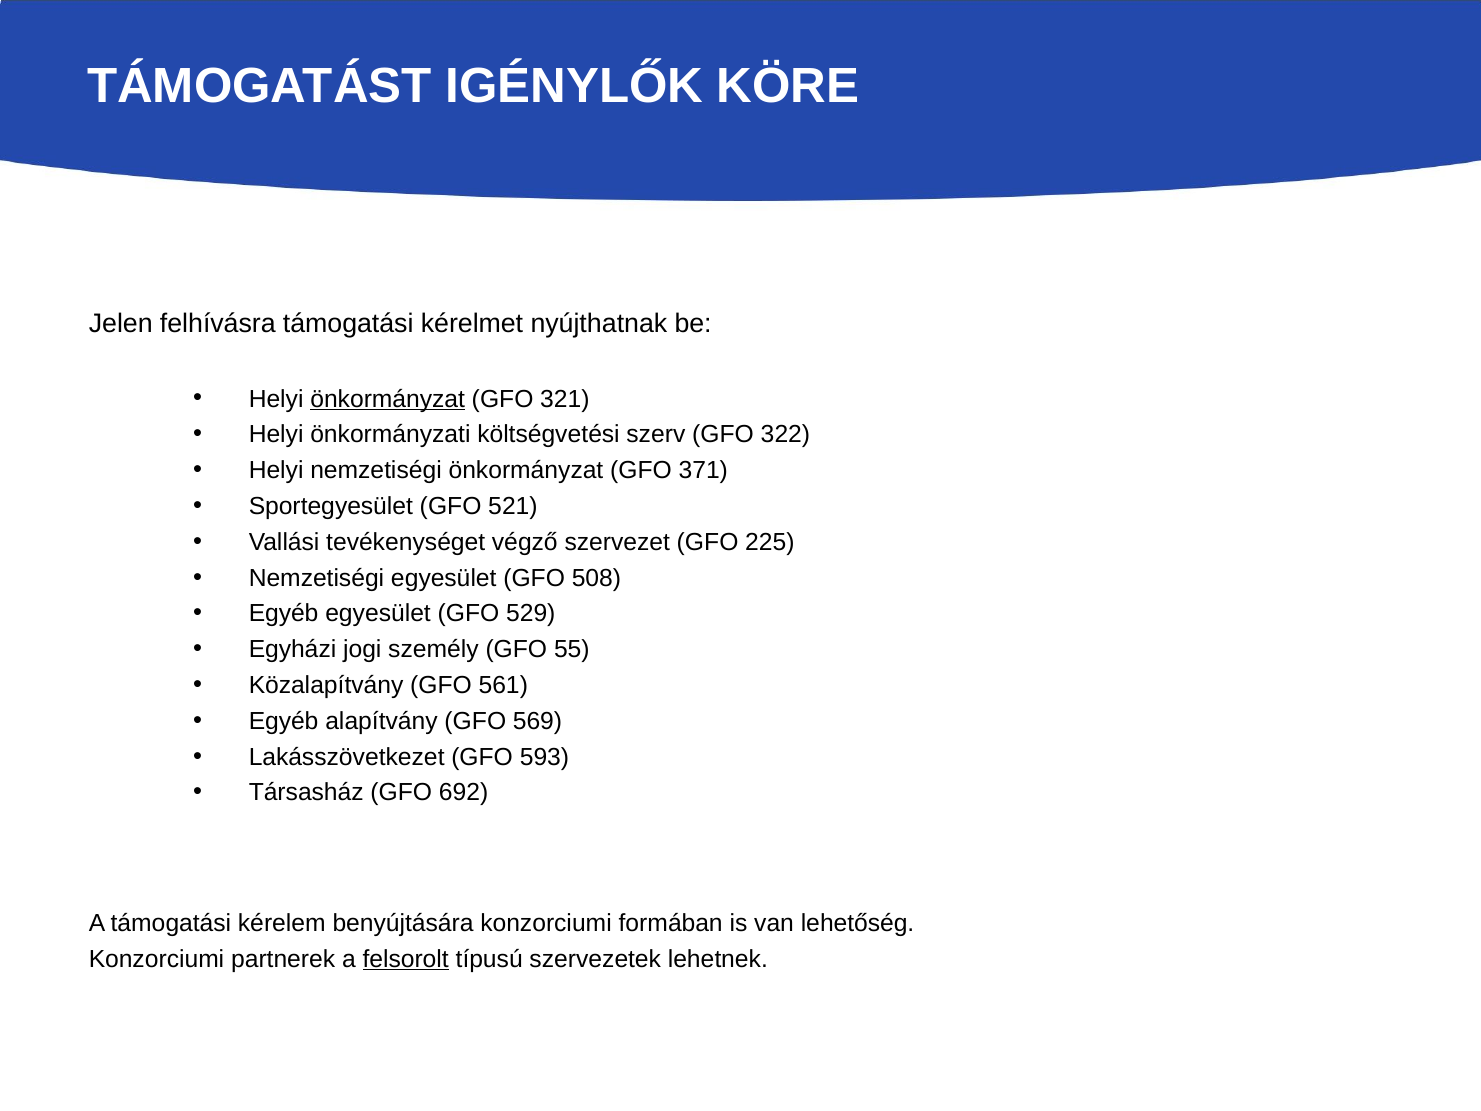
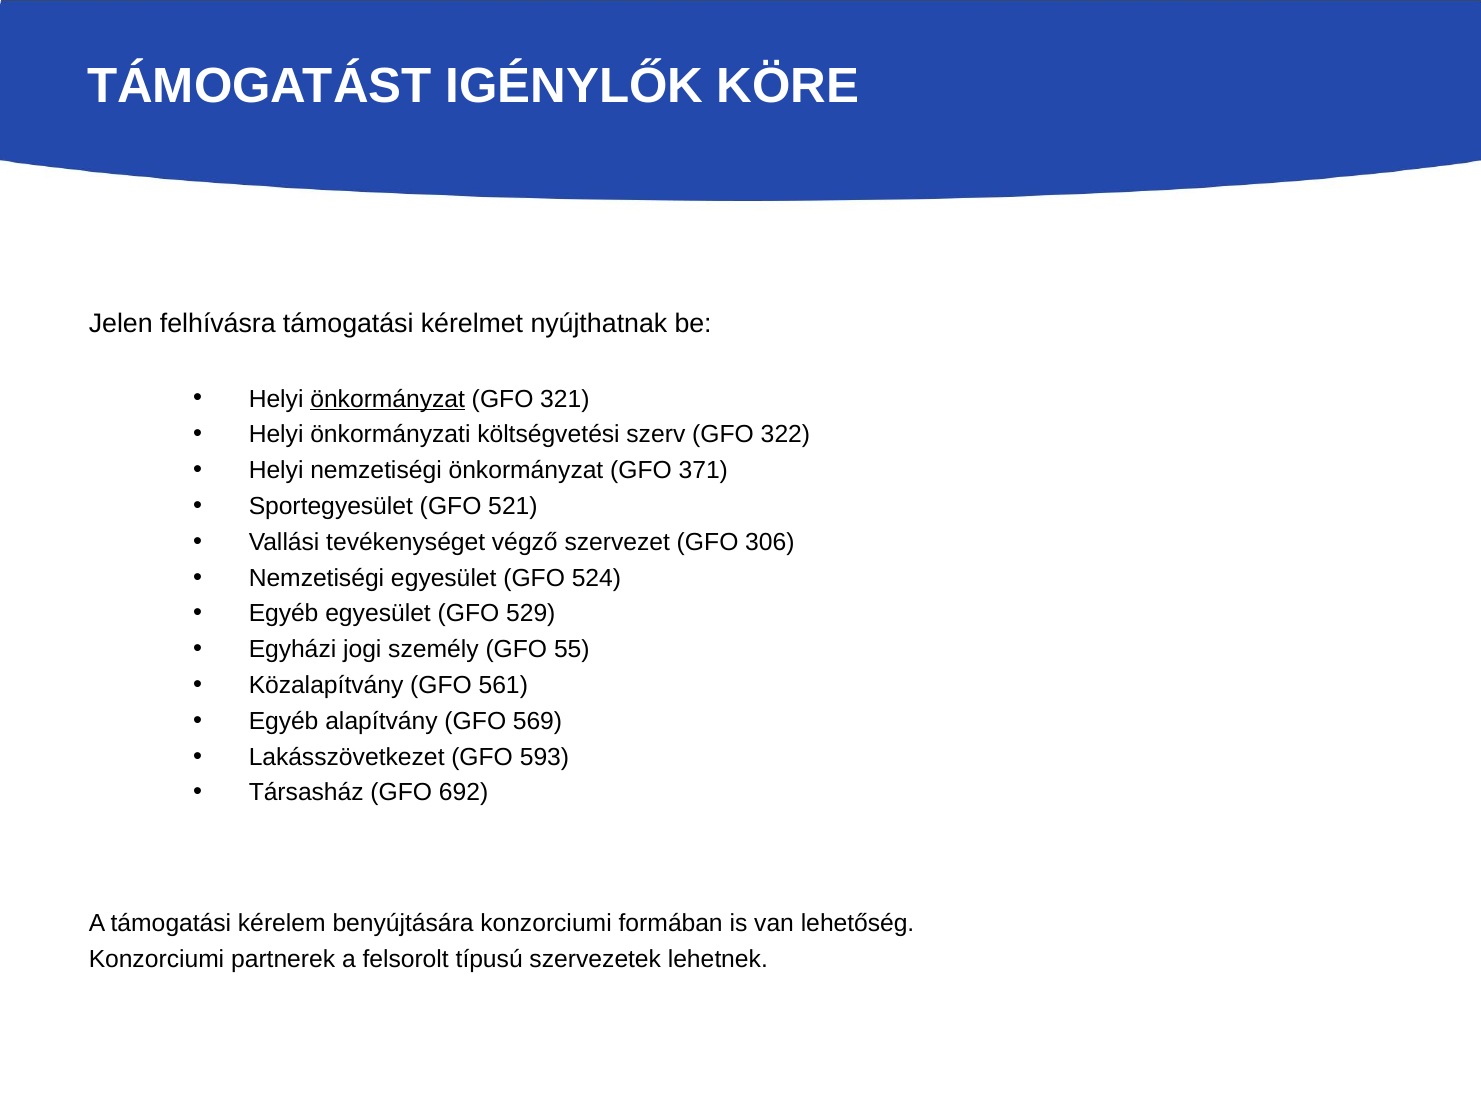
225: 225 -> 306 (770, 542)
508: 508 -> 524 (596, 578)
felsorolt underline: present -> none (406, 959)
